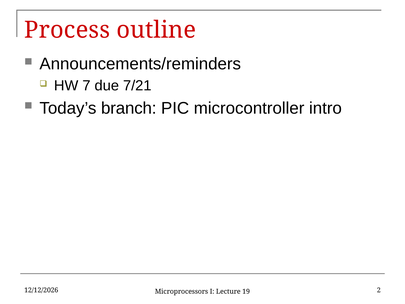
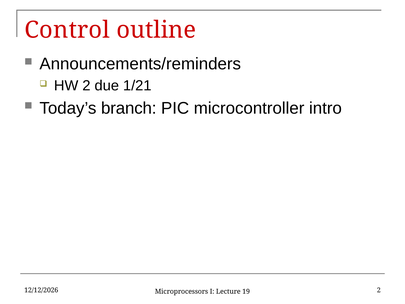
Process: Process -> Control (67, 30)
HW 7: 7 -> 2 (86, 86)
7/21: 7/21 -> 1/21 (137, 86)
